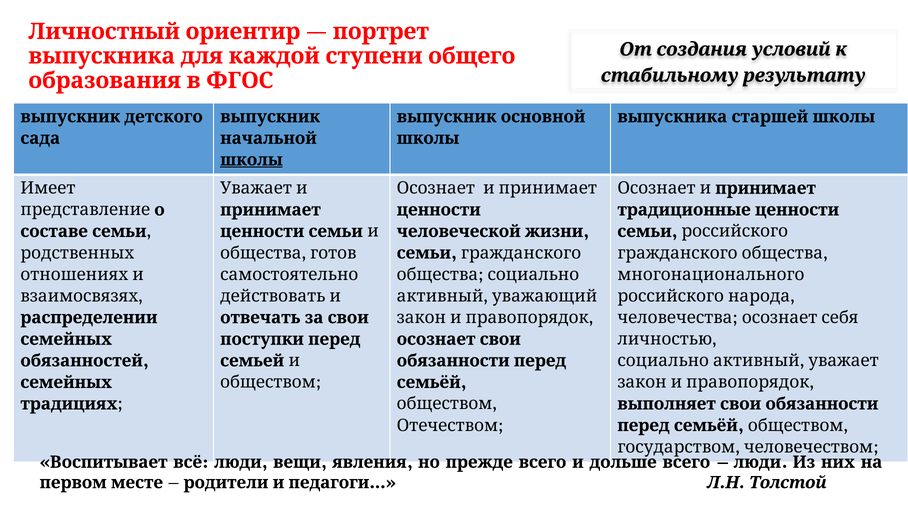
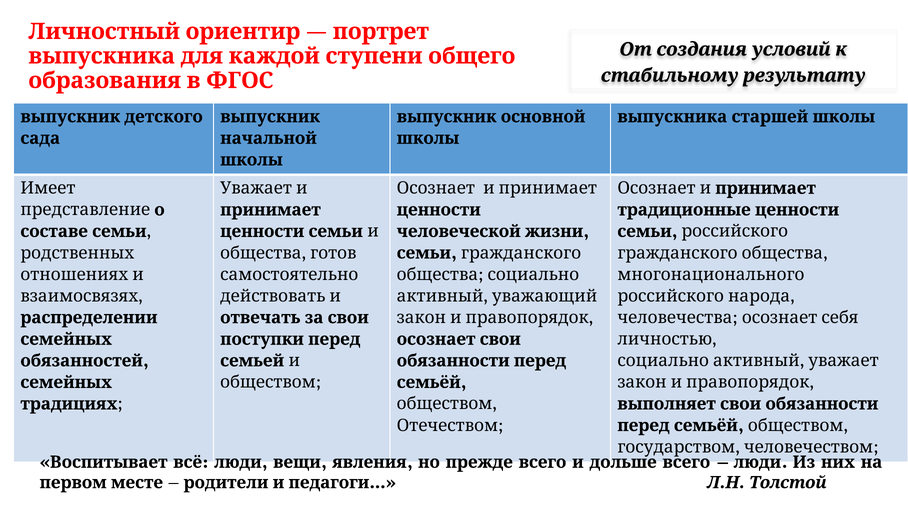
школы underline: present -> none (251, 160)
